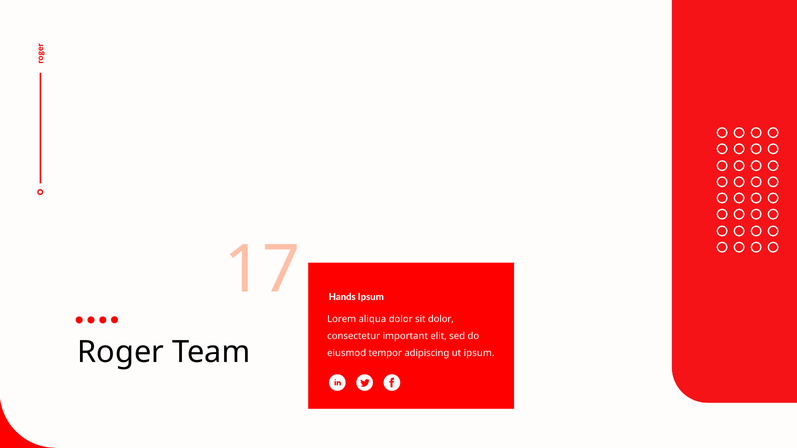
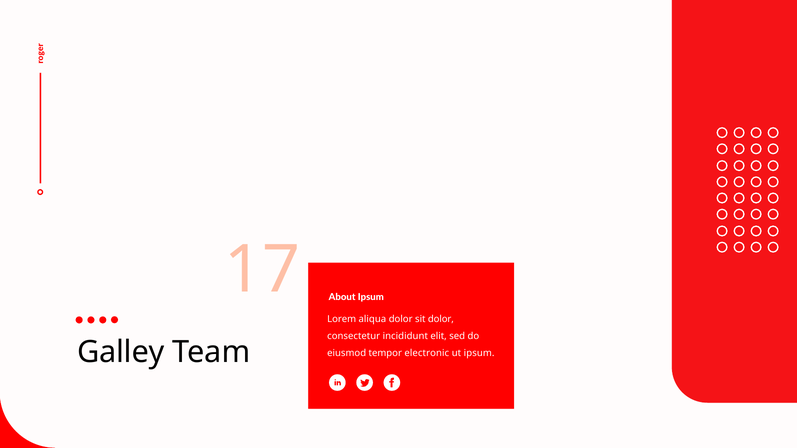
Hands: Hands -> About (342, 297)
important: important -> incididunt (405, 336)
Roger: Roger -> Galley (121, 352)
adipiscing: adipiscing -> electronic (427, 354)
